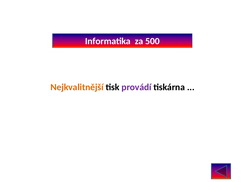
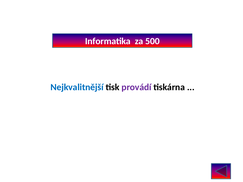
Nejkvalitnější colour: orange -> blue (77, 87)
